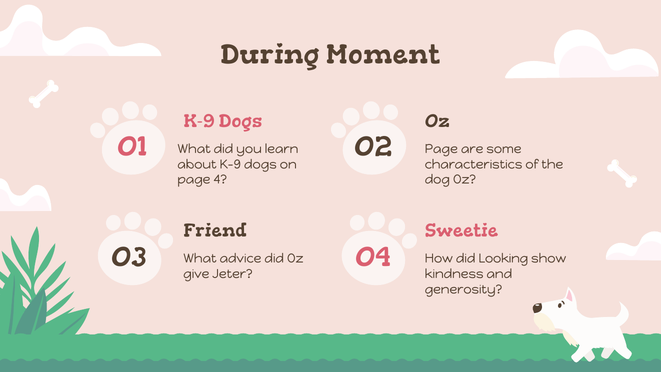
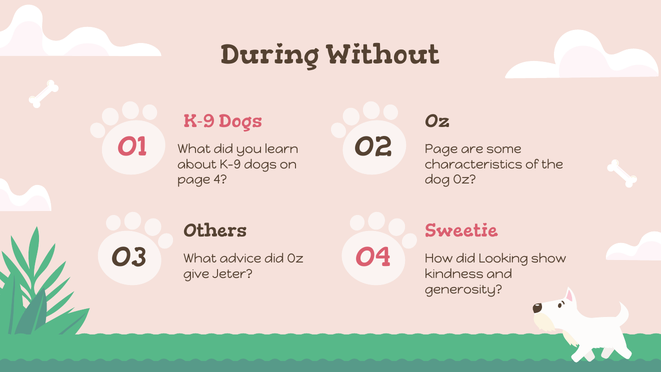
Moment: Moment -> Without (383, 55)
Friend: Friend -> Others (215, 231)
